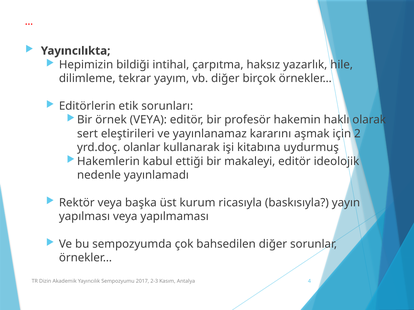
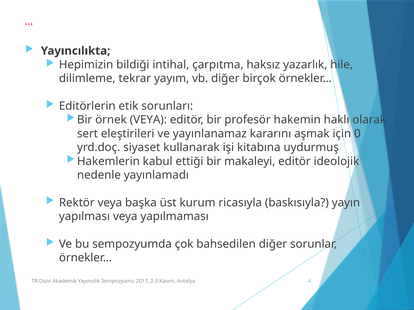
2: 2 -> 0 (357, 134)
olanlar: olanlar -> siyaset (142, 148)
